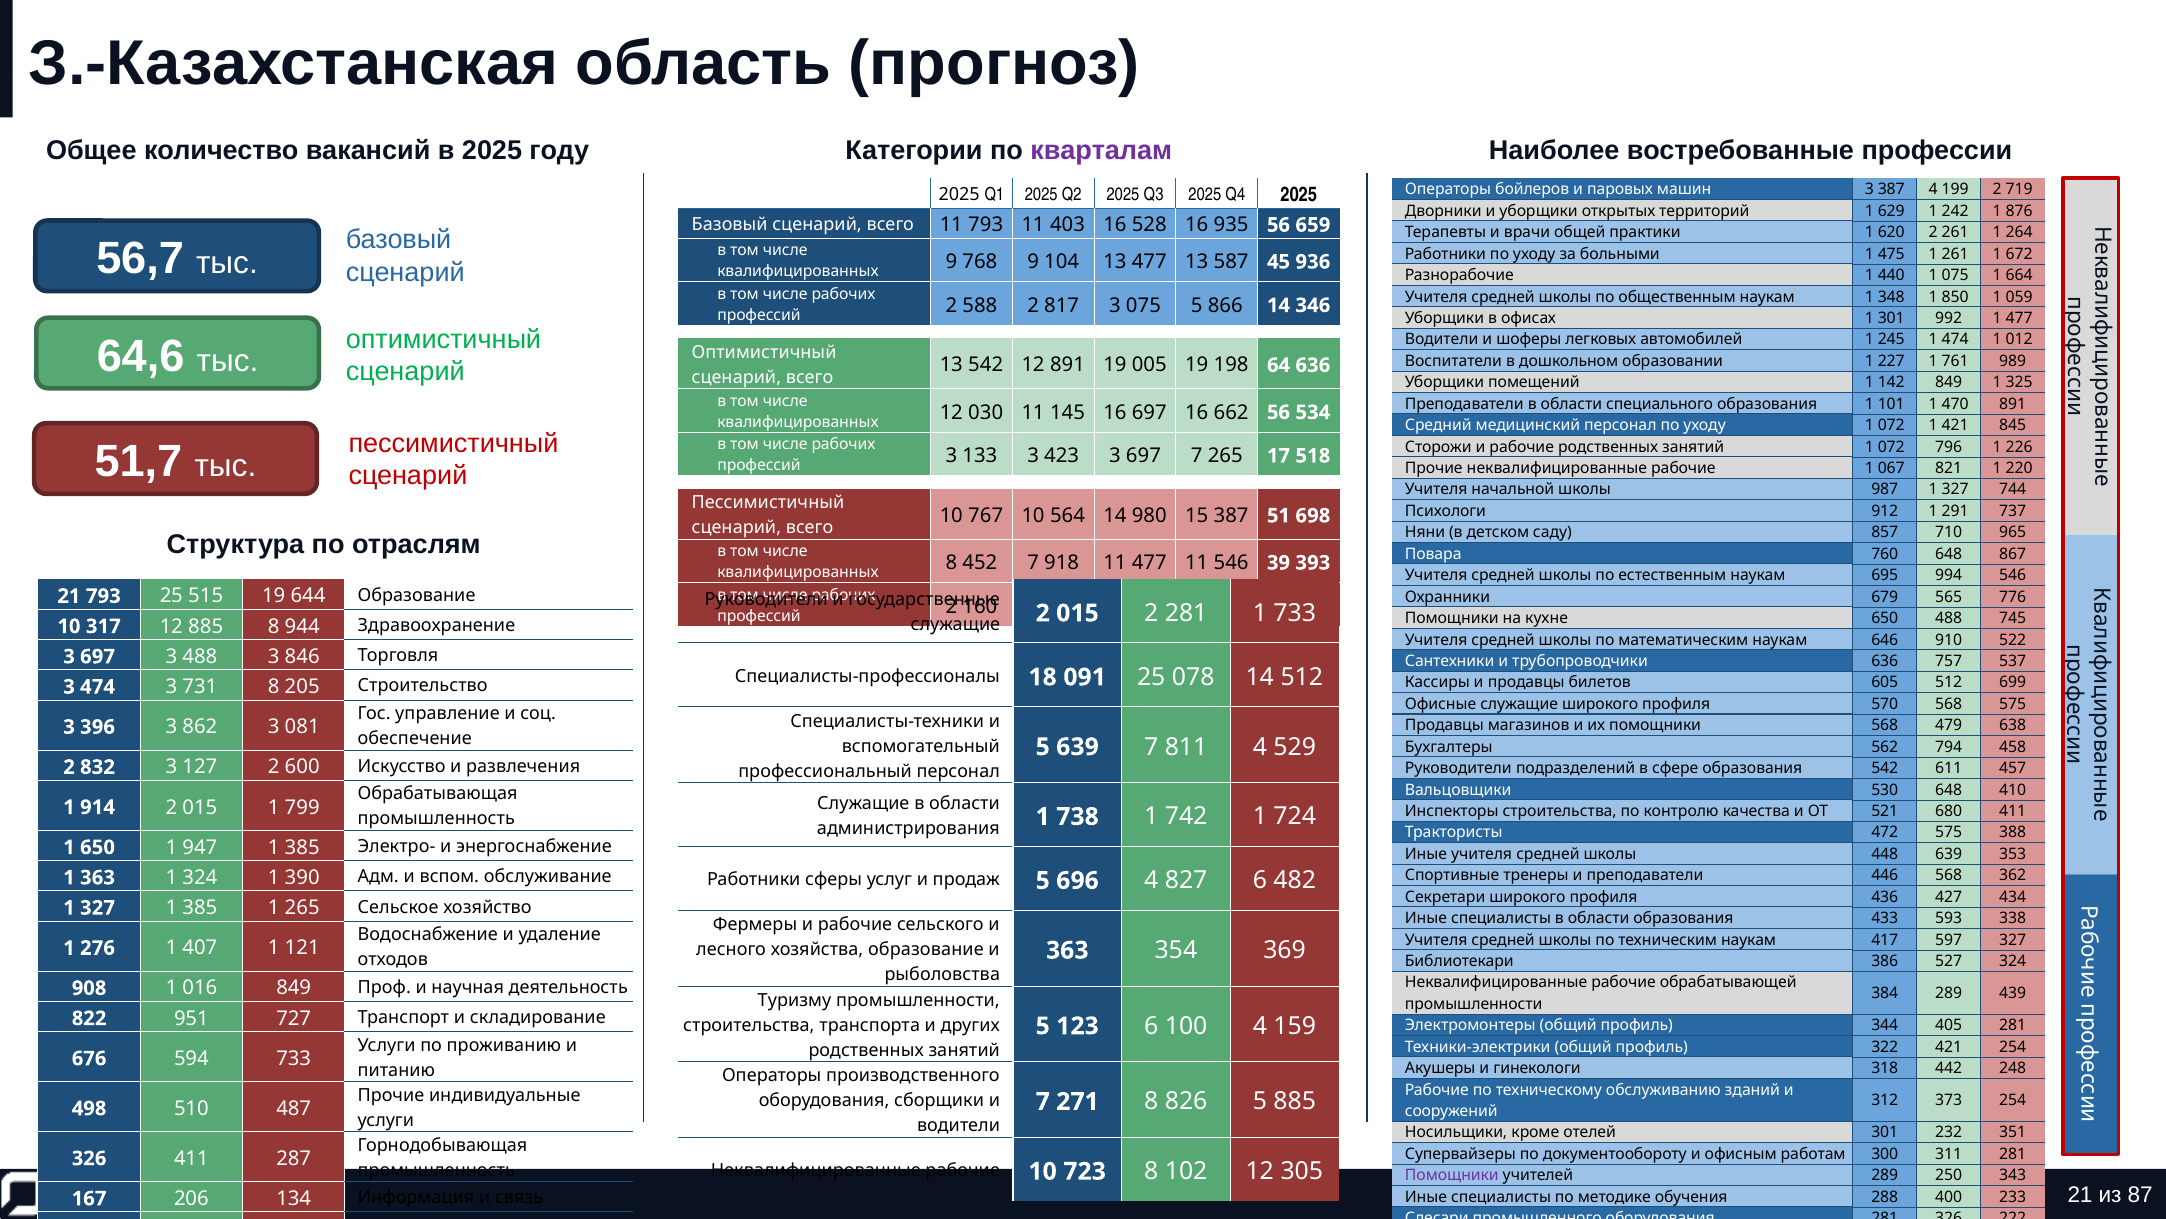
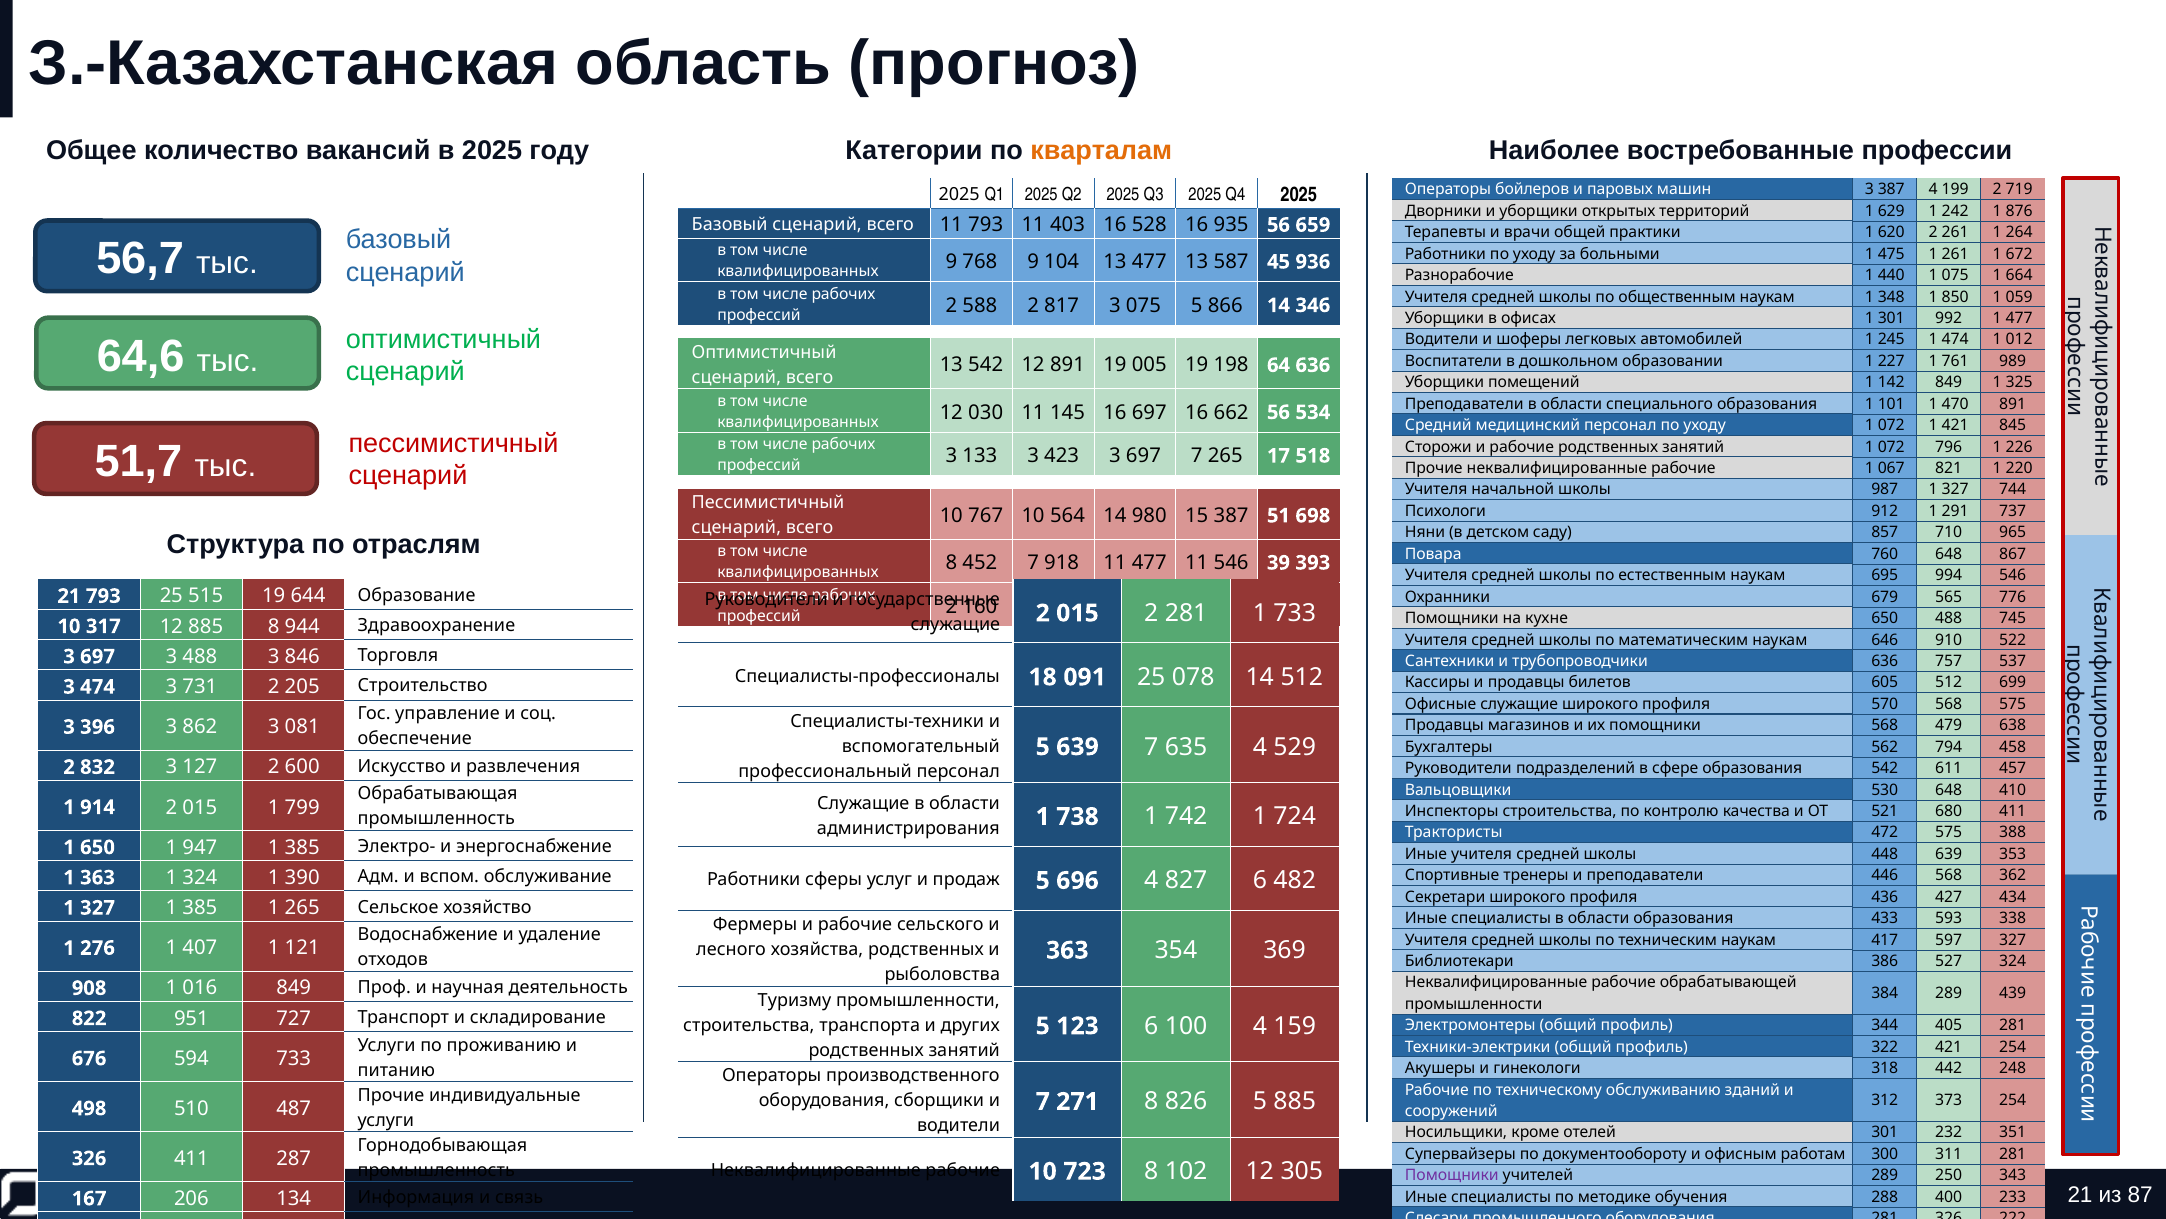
кварталам colour: purple -> orange (1101, 151)
731 8: 8 -> 2 (274, 687)
811: 811 -> 635 (1186, 747)
хозяйства образование: образование -> родственных (926, 949)
